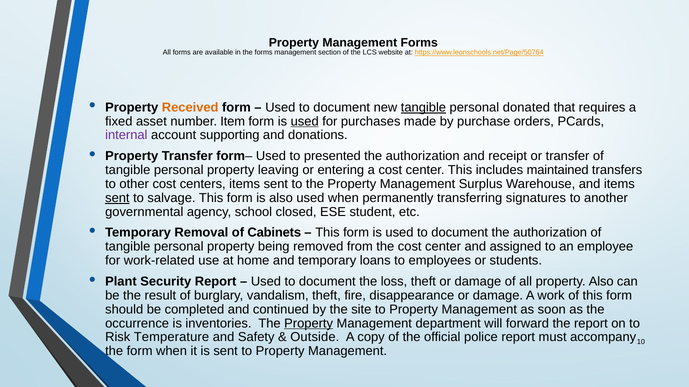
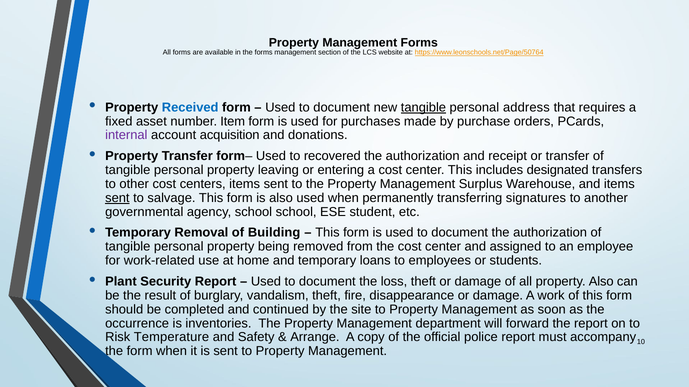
Received colour: orange -> blue (190, 108)
donated: donated -> address (526, 108)
used underline: present -> none (305, 121)
supporting: supporting -> acquisition (230, 135)
presented: presented -> recovered (332, 156)
maintained: maintained -> designated (558, 170)
school closed: closed -> school (296, 212)
Cabinets: Cabinets -> Building (274, 233)
Property underline: present -> none (309, 324)
Outside: Outside -> Arrange (315, 338)
